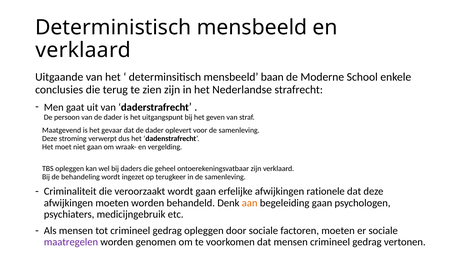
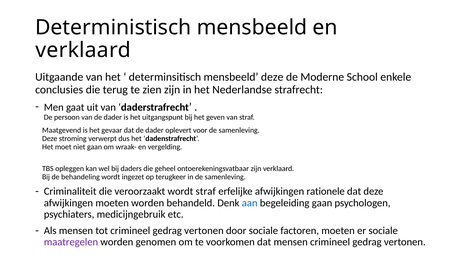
mensbeeld baan: baan -> deze (272, 77)
wordt gaan: gaan -> straf (206, 191)
aan colour: orange -> blue (250, 203)
tot crimineel gedrag opleggen: opleggen -> vertonen (204, 230)
